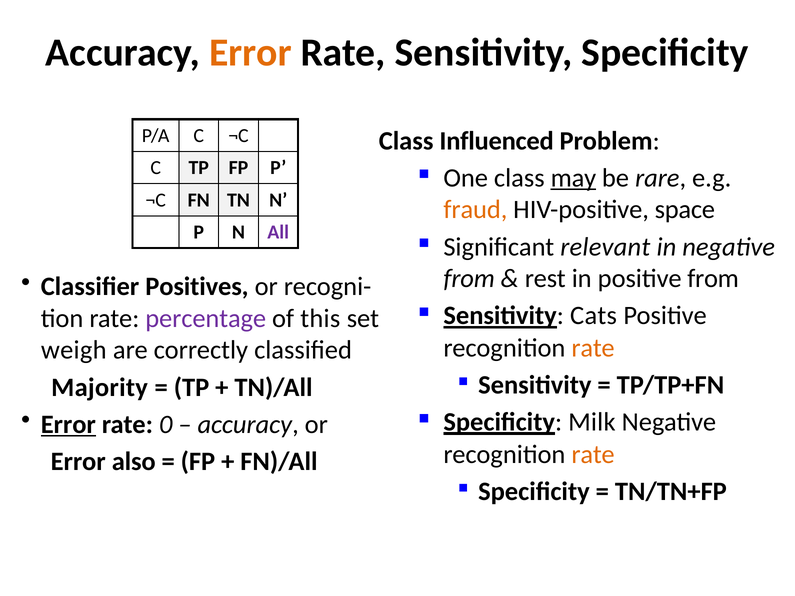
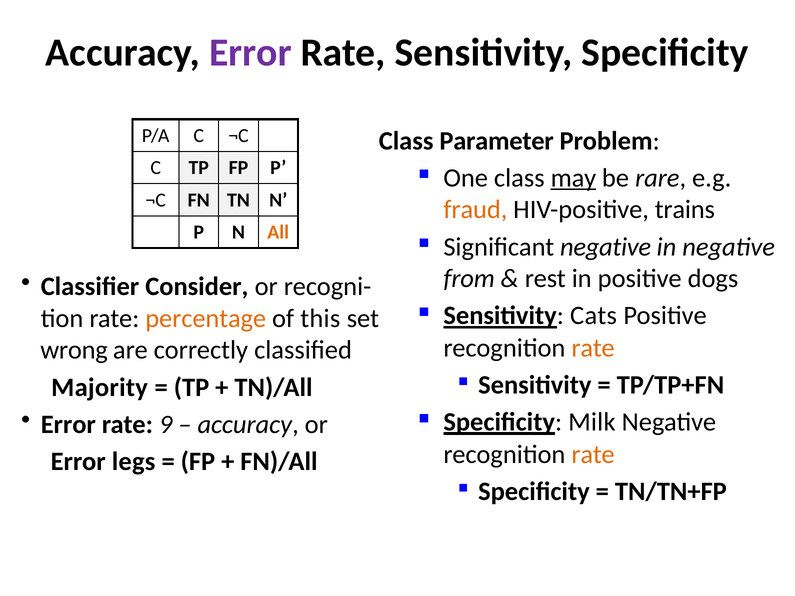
Error colour: orange -> purple (250, 52)
Influenced: Influenced -> Parameter (497, 141)
space: space -> trains (685, 210)
All colour: purple -> orange (278, 232)
Significant relevant: relevant -> negative (606, 247)
positive from: from -> dogs (713, 279)
Positives: Positives -> Consider (197, 287)
percentage colour: purple -> orange (206, 319)
weigh: weigh -> wrong (74, 350)
Error underline: present -> none (68, 425)
0: 0 -> 9 (166, 425)
also: also -> legs (134, 462)
